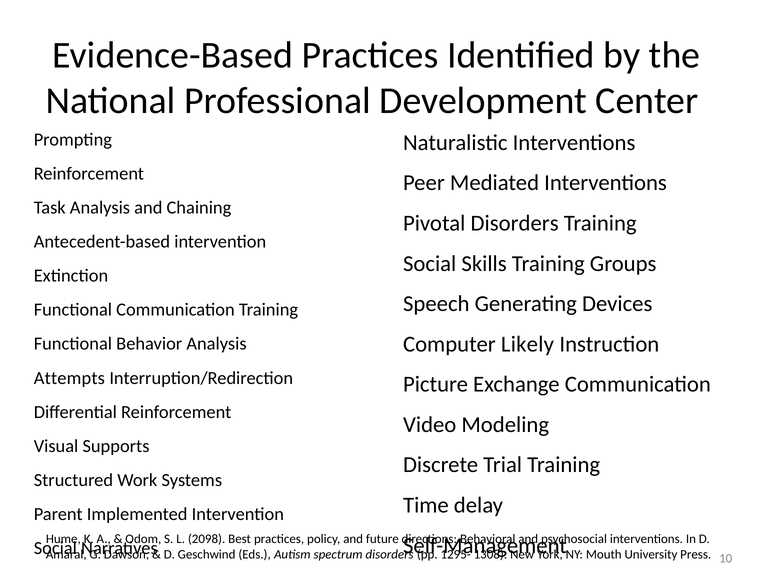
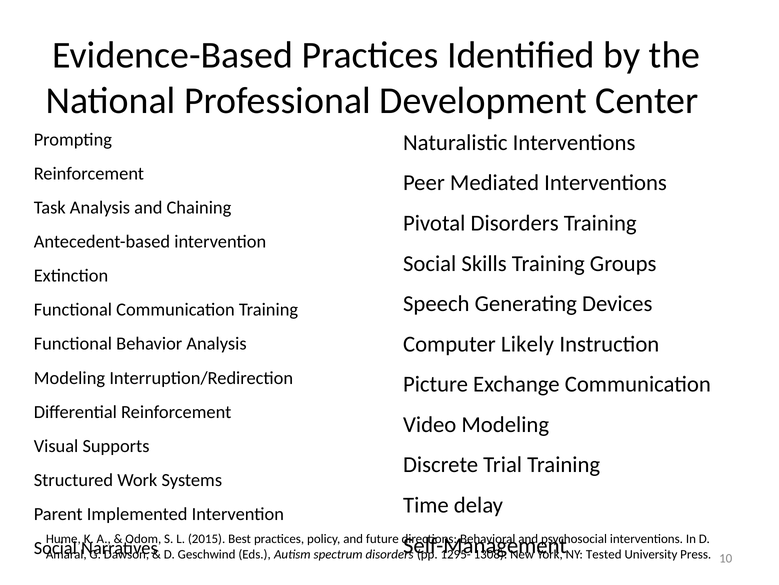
Attempts: Attempts -> Modeling (69, 377)
2098: 2098 -> 2015 (207, 538)
Mouth: Mouth -> Tested (604, 554)
